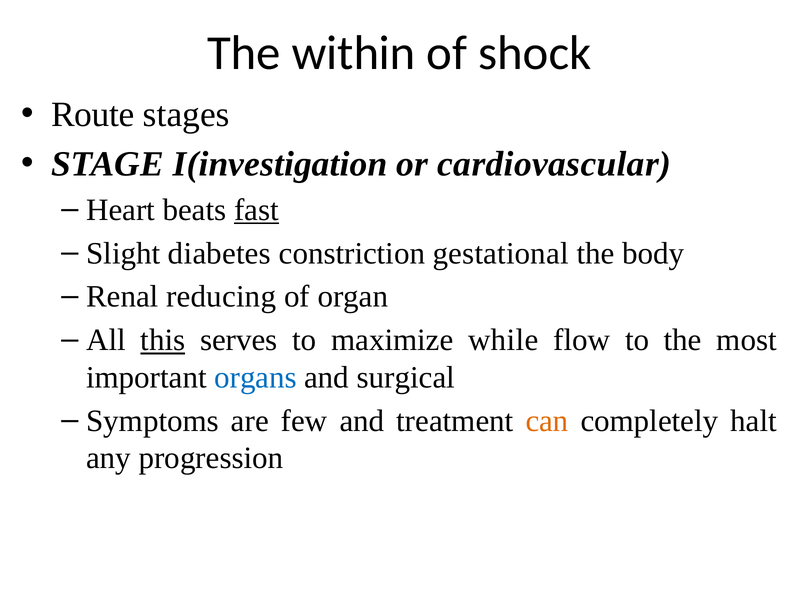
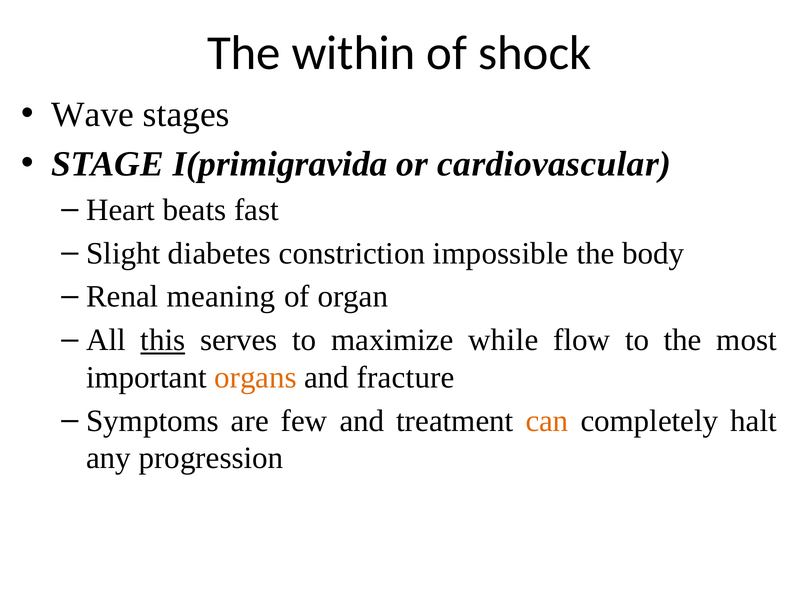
Route: Route -> Wave (93, 114)
I(investigation: I(investigation -> I(primigravida (280, 164)
fast underline: present -> none (256, 210)
gestational: gestational -> impossible (501, 253)
reducing: reducing -> meaning (221, 297)
organs colour: blue -> orange (256, 378)
surgical: surgical -> fracture (406, 378)
